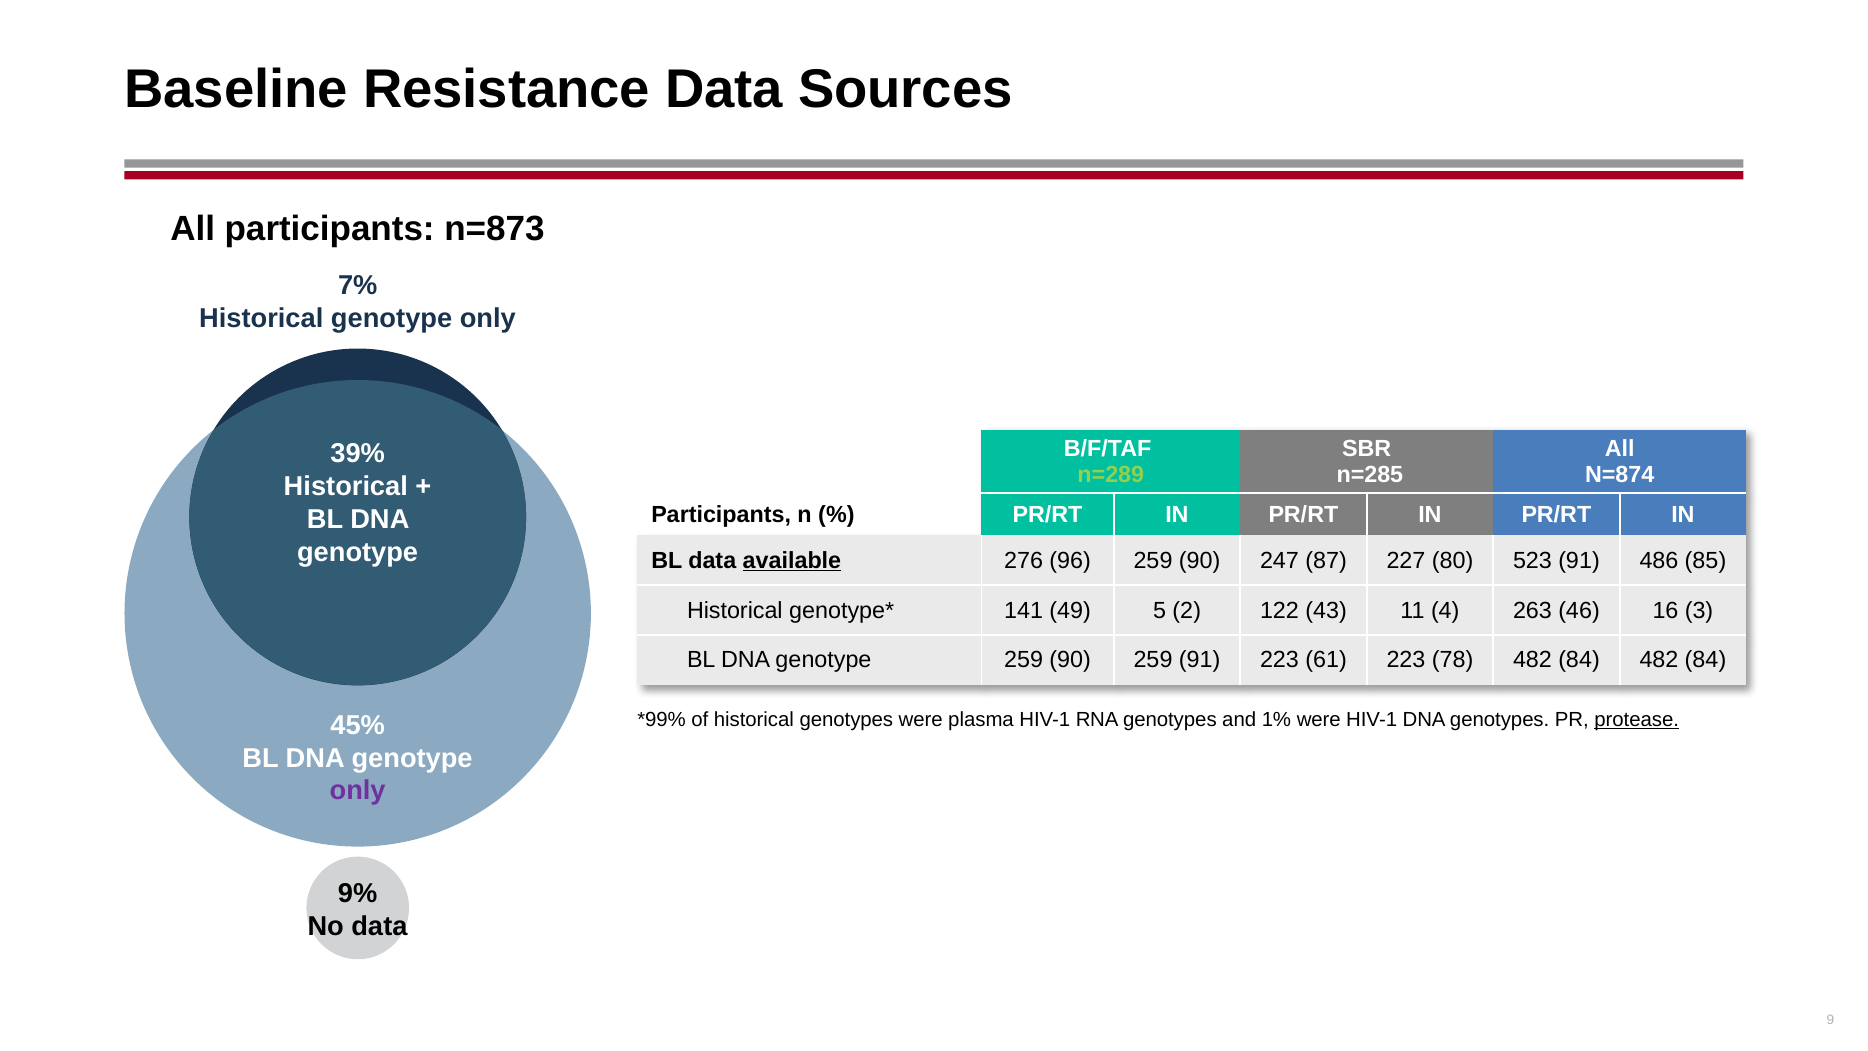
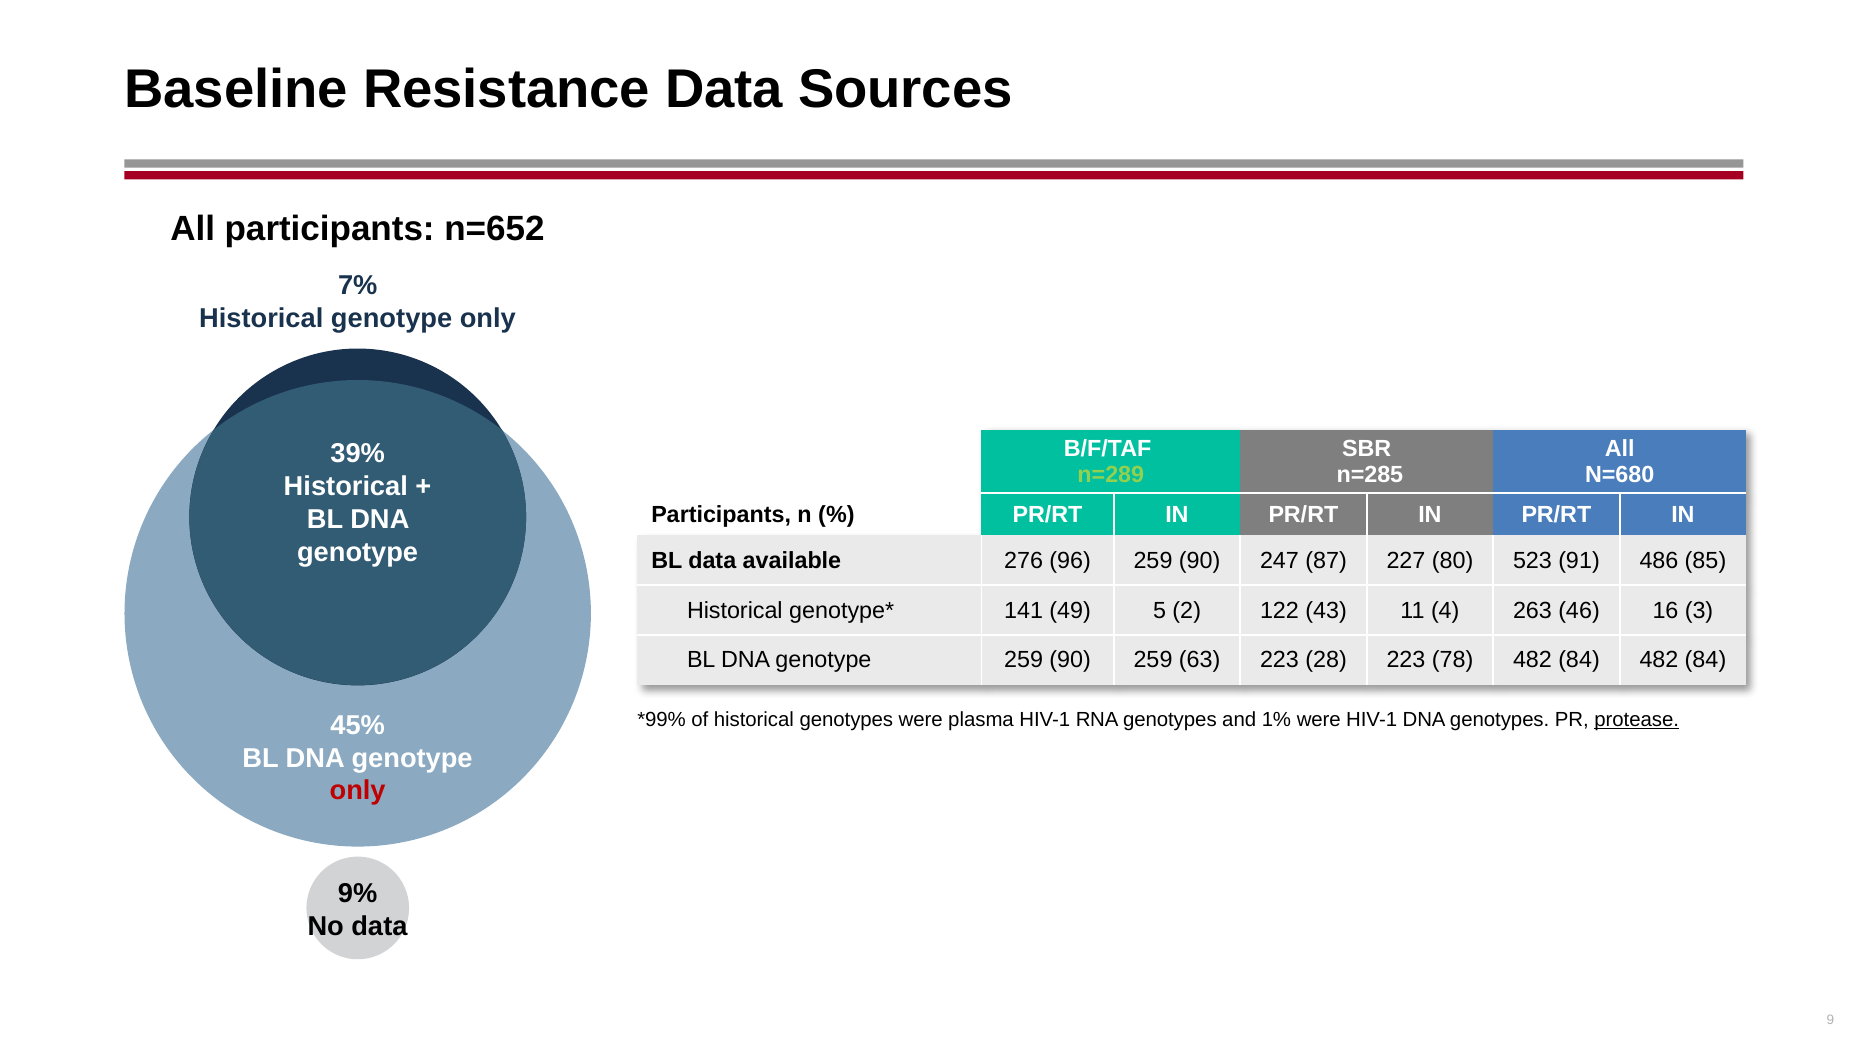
n=873: n=873 -> n=652 (494, 229)
N=874: N=874 -> N=680 (1620, 475)
available underline: present -> none (792, 560)
259 91: 91 -> 63 (1200, 660)
61: 61 -> 28 (1326, 660)
only colour: purple -> red (358, 791)
